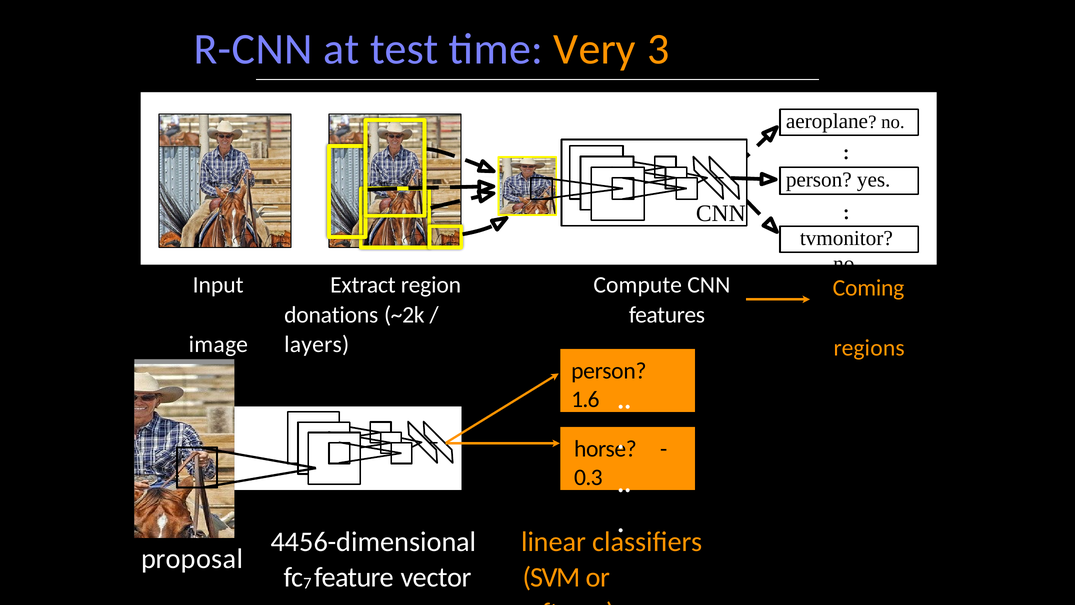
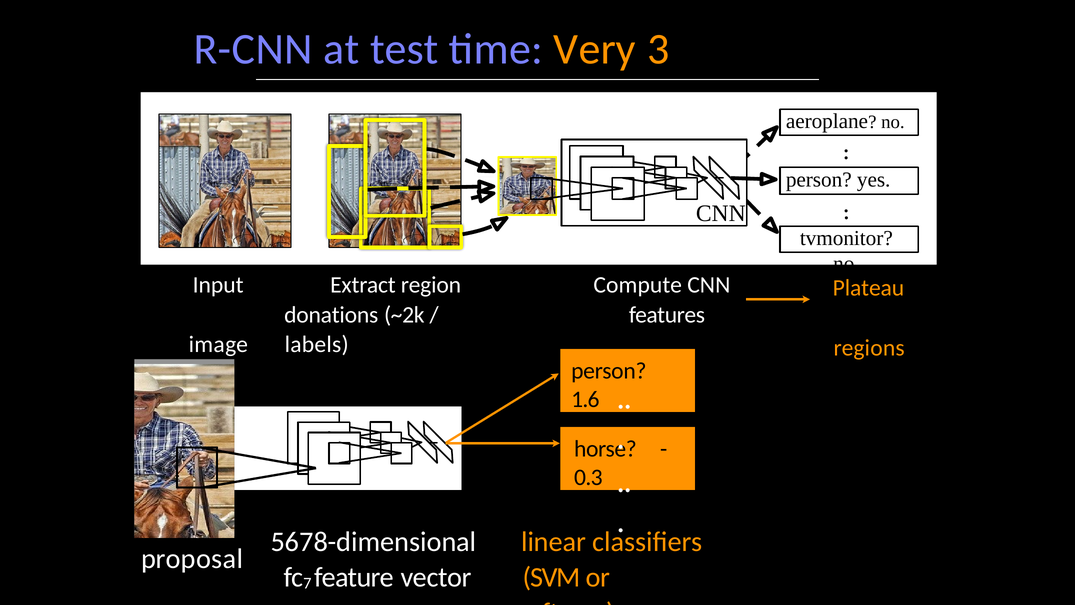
Coming: Coming -> Plateau (868, 288)
layers: layers -> labels (317, 344)
4456-dimensional: 4456-dimensional -> 5678-dimensional (374, 542)
